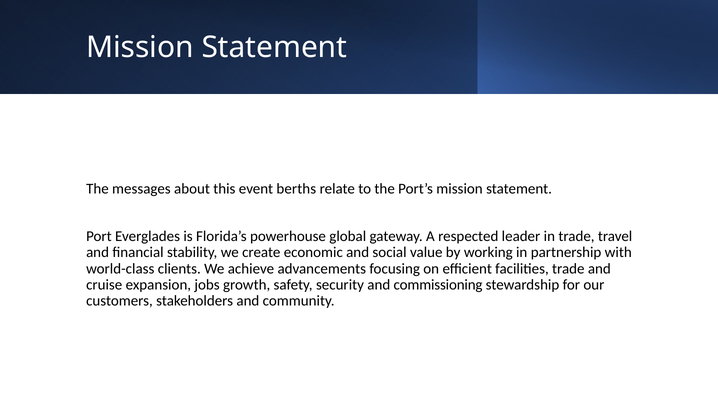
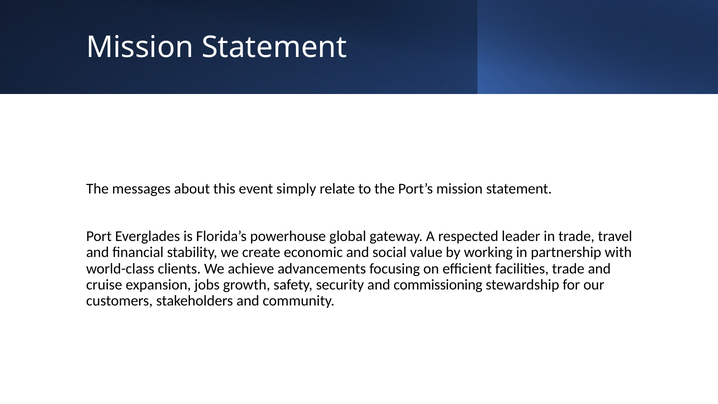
berths: berths -> simply (296, 189)
